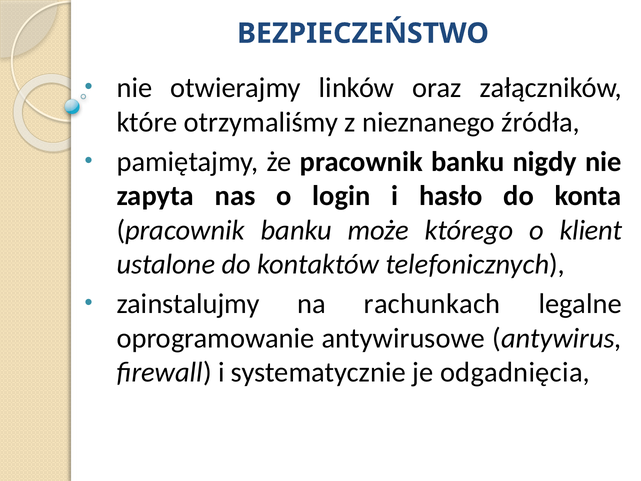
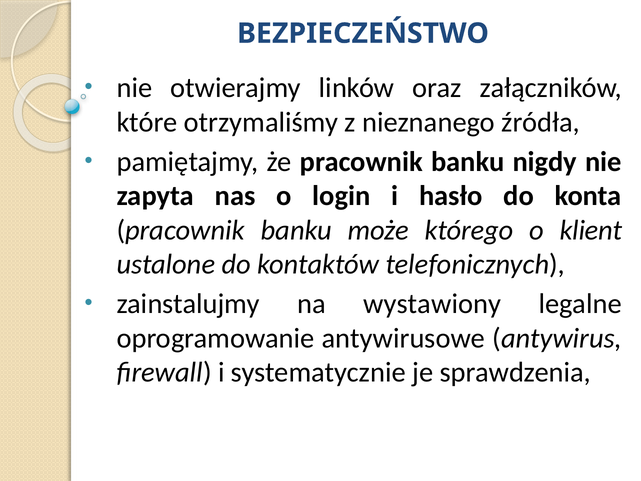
rachunkach: rachunkach -> wystawiony (432, 304)
odgadnięcia: odgadnięcia -> sprawdzenia (515, 372)
